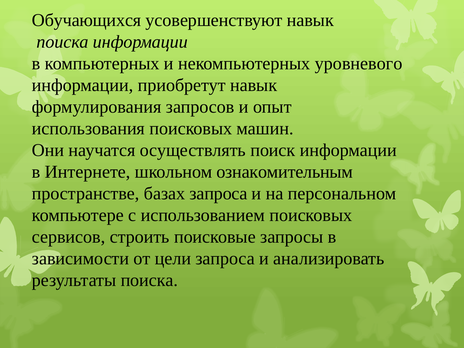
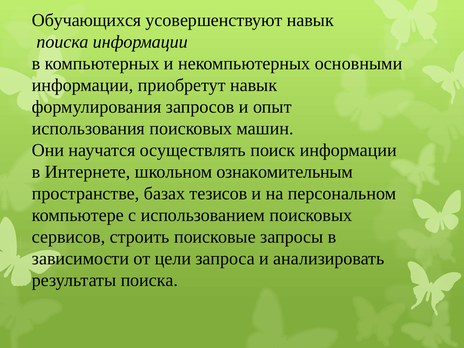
уровневого: уровневого -> основными (359, 64)
базах запроса: запроса -> тезисов (218, 194)
